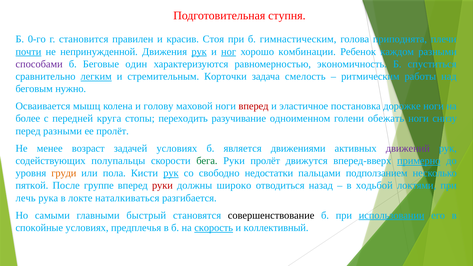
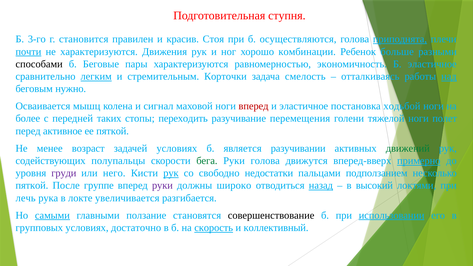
0-го: 0-го -> 3-го (37, 39)
гимнастическим: гимнастическим -> осуществляются (298, 39)
приподнята underline: none -> present (400, 39)
не непринужденной: непринужденной -> характеризуются (99, 52)
рук underline: present -> none (199, 52)
ног underline: present -> none (229, 52)
каждом: каждом -> больше (397, 52)
способами colour: purple -> black (39, 64)
один: один -> пары (136, 64)
Б спуститься: спуститься -> эластичное (432, 64)
ритмическим: ритмическим -> отталкиваясь (370, 76)
над underline: none -> present (449, 76)
голову: голову -> сигнал (158, 106)
дорожке: дорожке -> ходьбой (402, 106)
круга: круга -> таких (109, 119)
одноименном: одноименном -> перемещения (300, 119)
обежать: обежать -> тяжелой (386, 119)
снизу: снизу -> полет (445, 119)
перед разными: разными -> активное (63, 131)
ее пролёт: пролёт -> пяткой (113, 131)
движениями: движениями -> разучивании (298, 148)
движений colour: purple -> green (408, 148)
Руки пролёт: пролёт -> голова (265, 161)
груди colour: orange -> purple (64, 173)
пола: пола -> него (114, 173)
руки colour: red -> purple (162, 186)
назад underline: none -> present (321, 186)
ходьбой: ходьбой -> высокий (374, 186)
наталкиваться: наталкиваться -> увеличивается (127, 198)
самыми underline: none -> present (52, 215)
быстрый: быстрый -> ползание (146, 215)
спокойные: спокойные -> групповых (39, 228)
предплечья: предплечья -> достаточно (136, 228)
